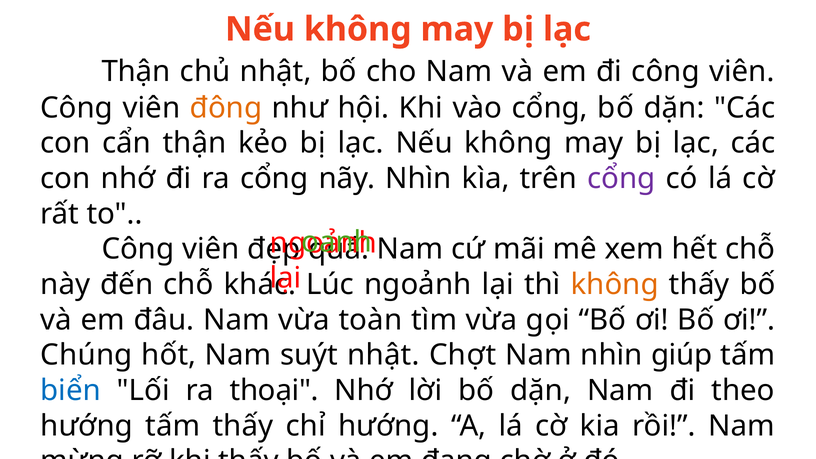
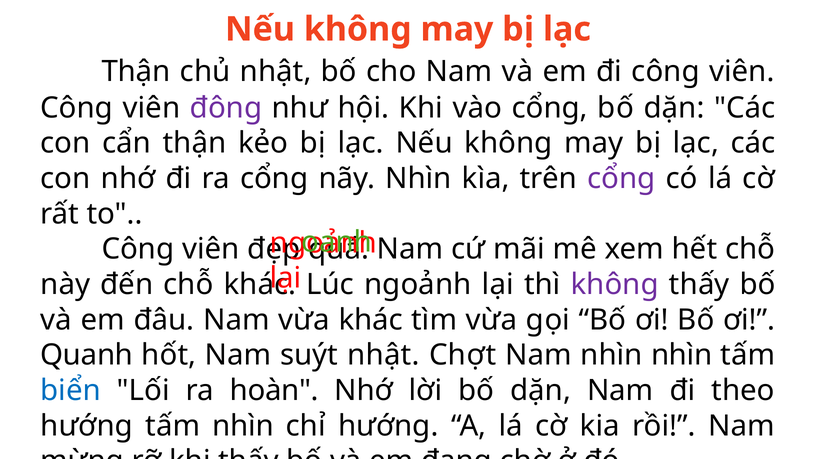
đông colour: orange -> purple (226, 108)
không colour: orange -> purple (615, 285)
vừa toàn: toàn -> khác (371, 320)
Chúng: Chúng -> Quanh (87, 355)
nhìn giúp: giúp -> nhìn (682, 355)
thoại: thoại -> hoàn (274, 391)
tấm thấy: thấy -> nhìn (243, 426)
